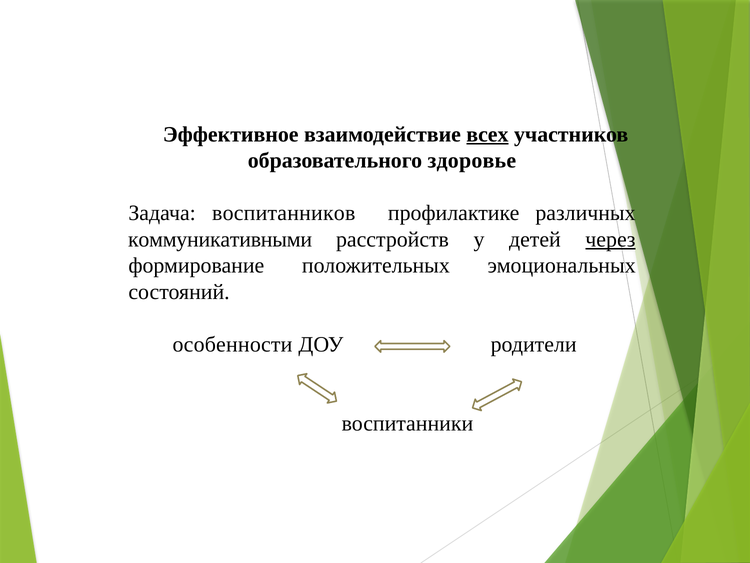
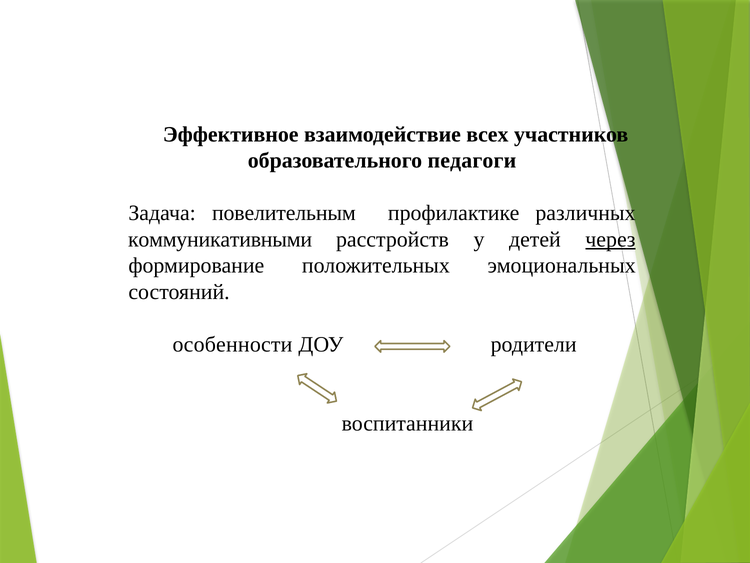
всех underline: present -> none (487, 134)
здоровье: здоровье -> педагоги (472, 160)
воспитанников: воспитанников -> повелительным (284, 213)
